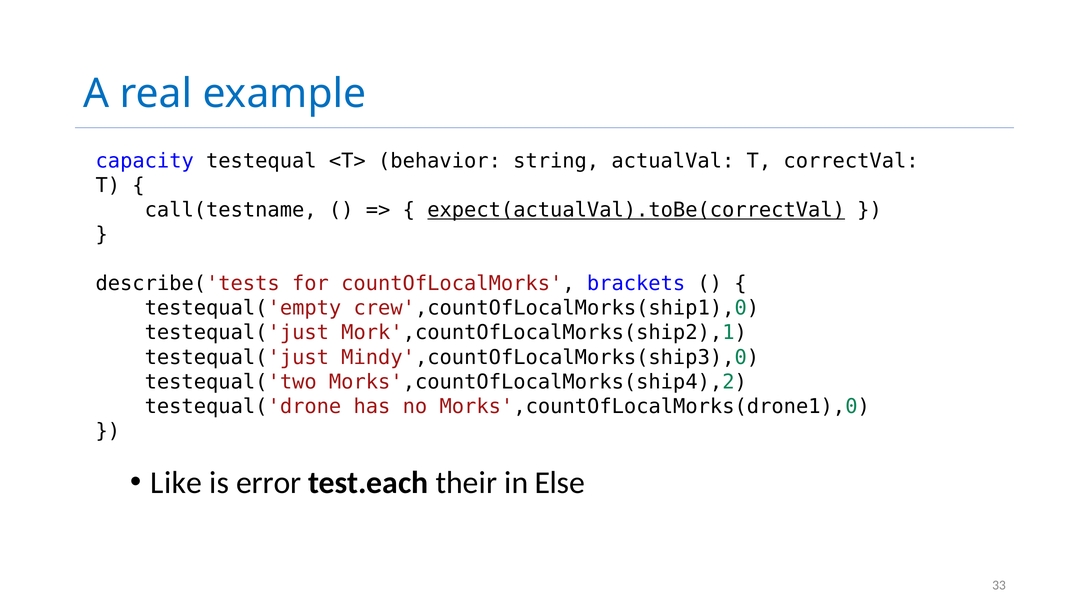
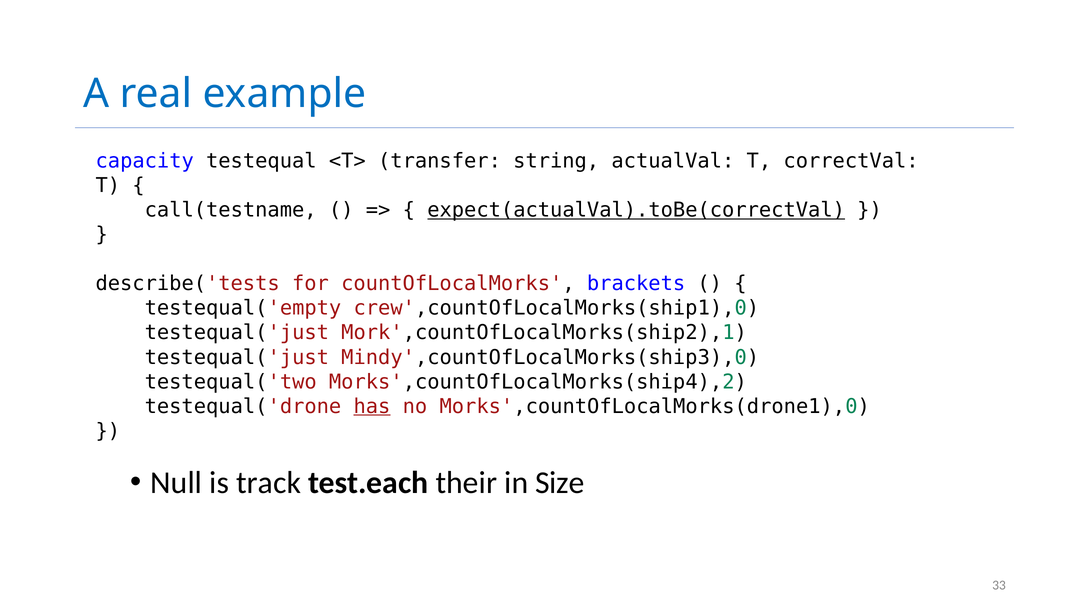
behavior: behavior -> transfer (439, 161)
has underline: none -> present (372, 406)
Like: Like -> Null (176, 482)
error: error -> track (269, 482)
Else: Else -> Size (560, 482)
